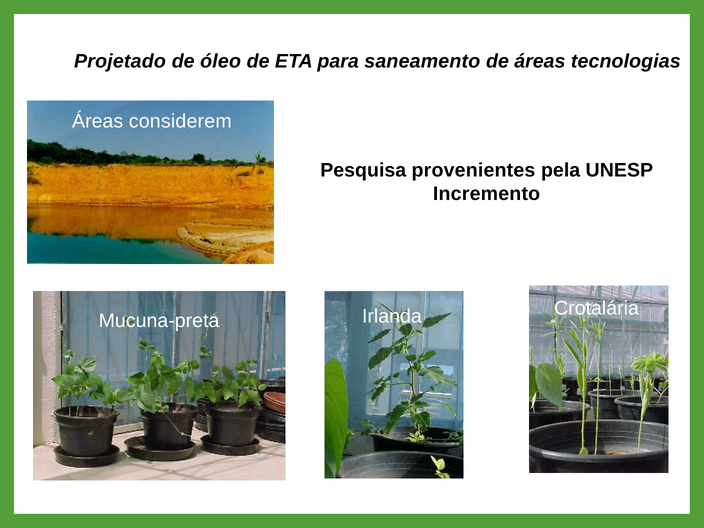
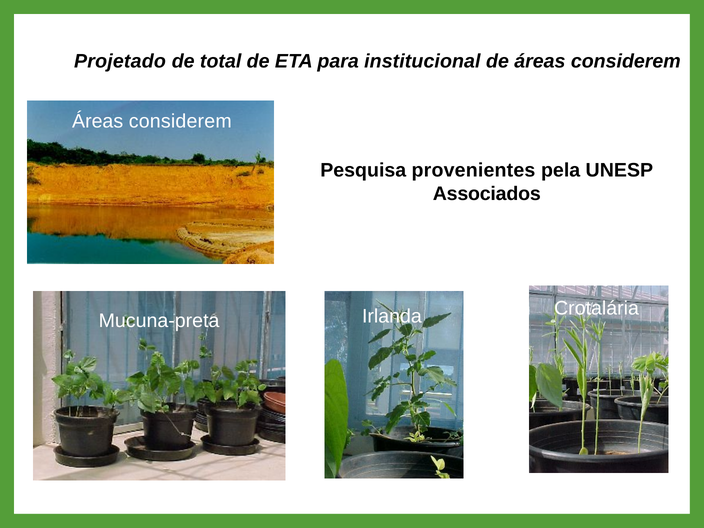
óleo: óleo -> total (221, 61)
saneamento: saneamento -> institucional (422, 61)
de áreas tecnologias: tecnologias -> considerem (626, 61)
Incremento: Incremento -> Associados (487, 194)
